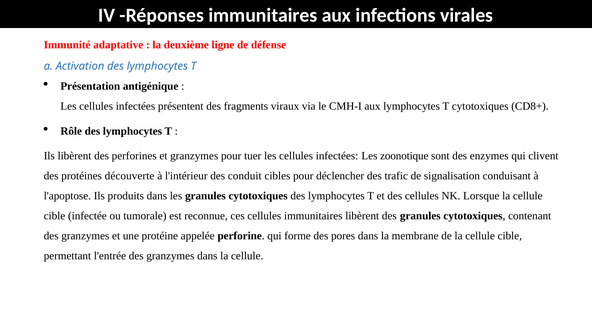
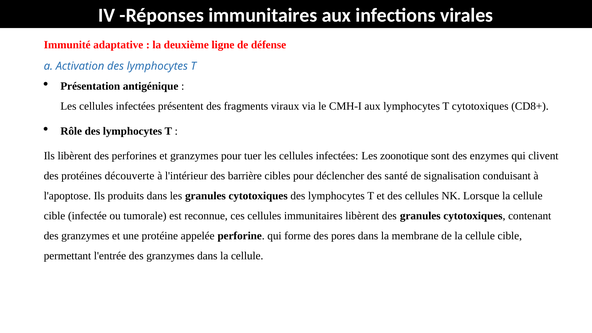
conduit: conduit -> barrière (245, 176)
trafic: trafic -> santé (396, 176)
